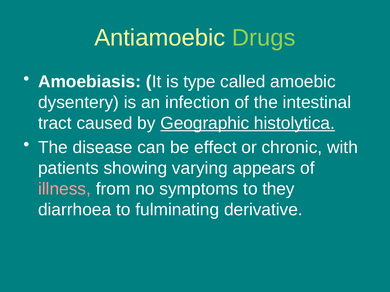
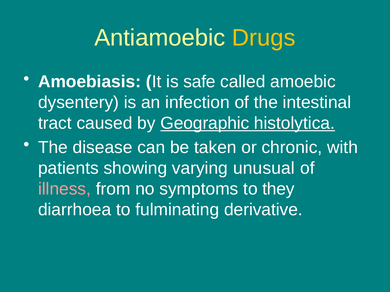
Drugs colour: light green -> yellow (264, 38)
type: type -> safe (199, 82)
effect: effect -> taken (215, 148)
appears: appears -> unusual (264, 169)
